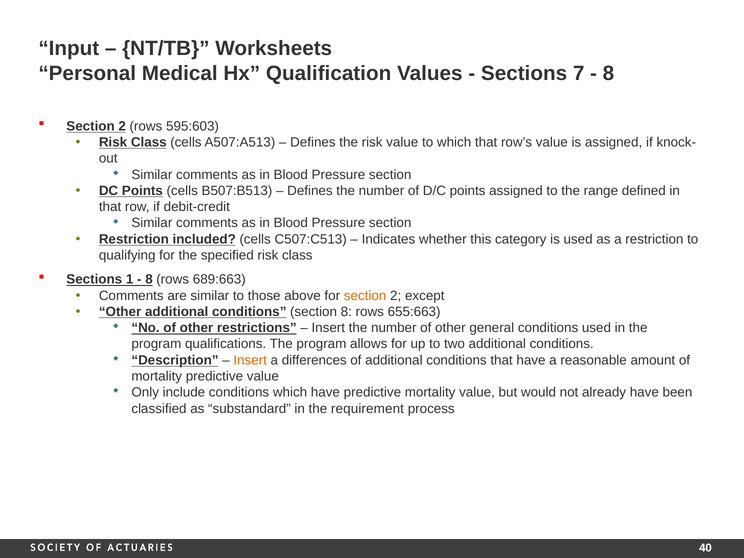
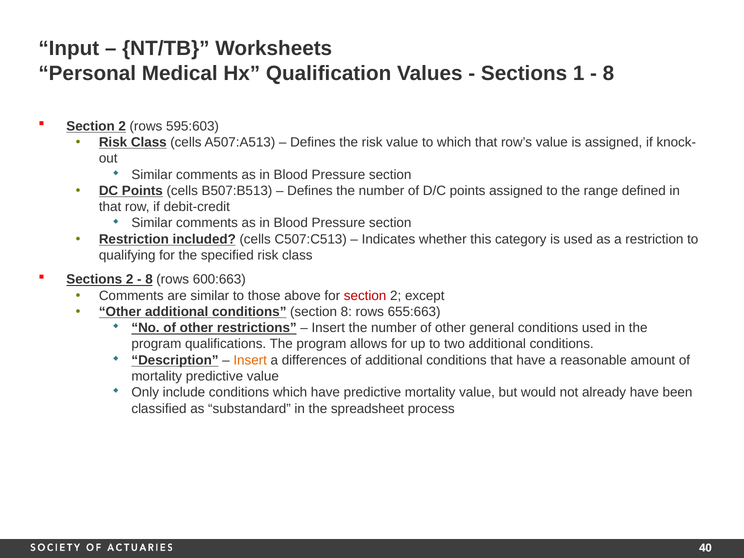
7: 7 -> 1 (579, 73)
Sections 1: 1 -> 2 (130, 279)
689:663: 689:663 -> 600:663 (219, 279)
section colour: orange -> red (365, 296)
requirement: requirement -> spreadsheet (368, 409)
